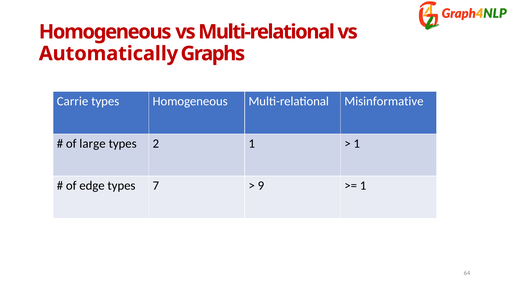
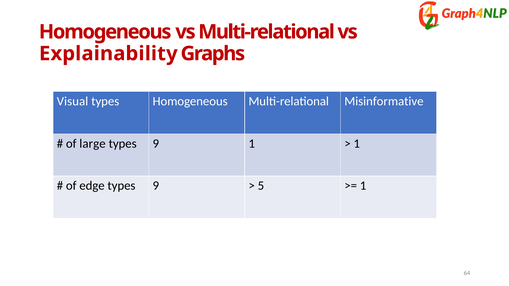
Automatically: Automatically -> Explainability (108, 54)
Carrie: Carrie -> Visual (73, 101)
2: 2 -> 9 (156, 144)
edge types 7: 7 -> 9 (156, 186)
9: 9 -> 5 (261, 186)
